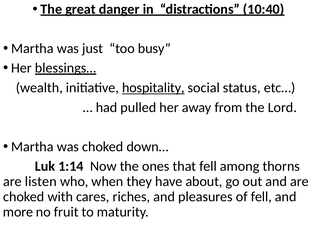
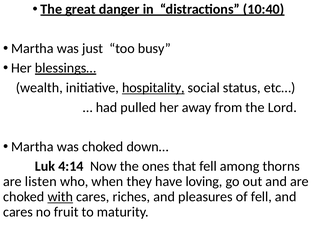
1:14: 1:14 -> 4:14 (71, 166)
about: about -> loving (204, 181)
with underline: none -> present (60, 197)
more: more -> cares (18, 212)
